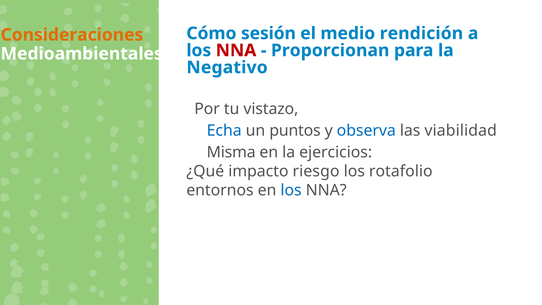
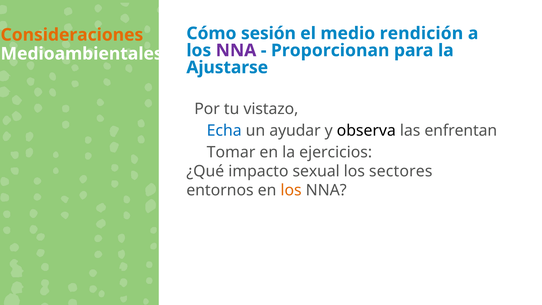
NNA colour: red -> purple (236, 50)
Negativo: Negativo -> Ajustarse (227, 67)
puntos: puntos -> ayudar (295, 131)
observa colour: blue -> black (366, 131)
viabilidad: viabilidad -> enfrentan (461, 131)
Misma: Misma -> Tomar (231, 152)
riesgo: riesgo -> sexual (316, 171)
rotafolio: rotafolio -> sectores (401, 171)
los colour: blue -> orange (291, 190)
